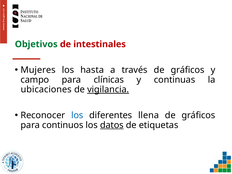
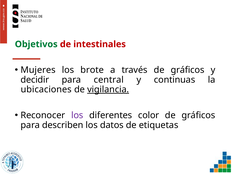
hasta: hasta -> brote (92, 70)
campo: campo -> decidir (35, 80)
clínicas: clínicas -> central (109, 80)
los colour: blue -> purple (77, 115)
llena: llena -> color (149, 115)
continuos: continuos -> describen (63, 125)
datos underline: present -> none (112, 125)
